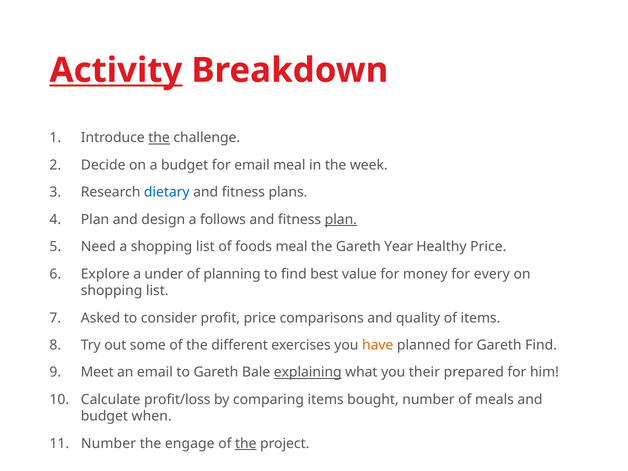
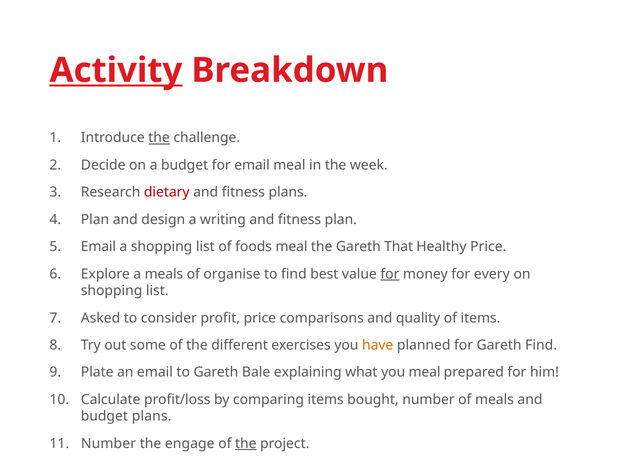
dietary colour: blue -> red (167, 192)
follows: follows -> writing (223, 220)
plan underline: present -> none (341, 220)
Need: Need -> Email (98, 247)
Year: Year -> That (399, 247)
a under: under -> meals (164, 274)
planning: planning -> organise (232, 274)
for underline: none -> present (390, 274)
Meet: Meet -> Plate (97, 372)
explaining underline: present -> none (308, 372)
you their: their -> meal (425, 372)
budget when: when -> plans (152, 416)
